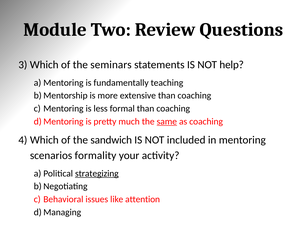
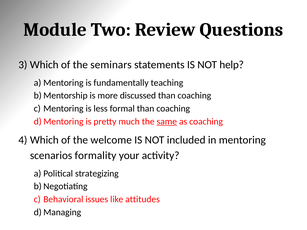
extensive: extensive -> discussed (138, 96)
sandwich: sandwich -> welcome (111, 140)
strategizing underline: present -> none (97, 174)
attention: attention -> attitudes (143, 199)
